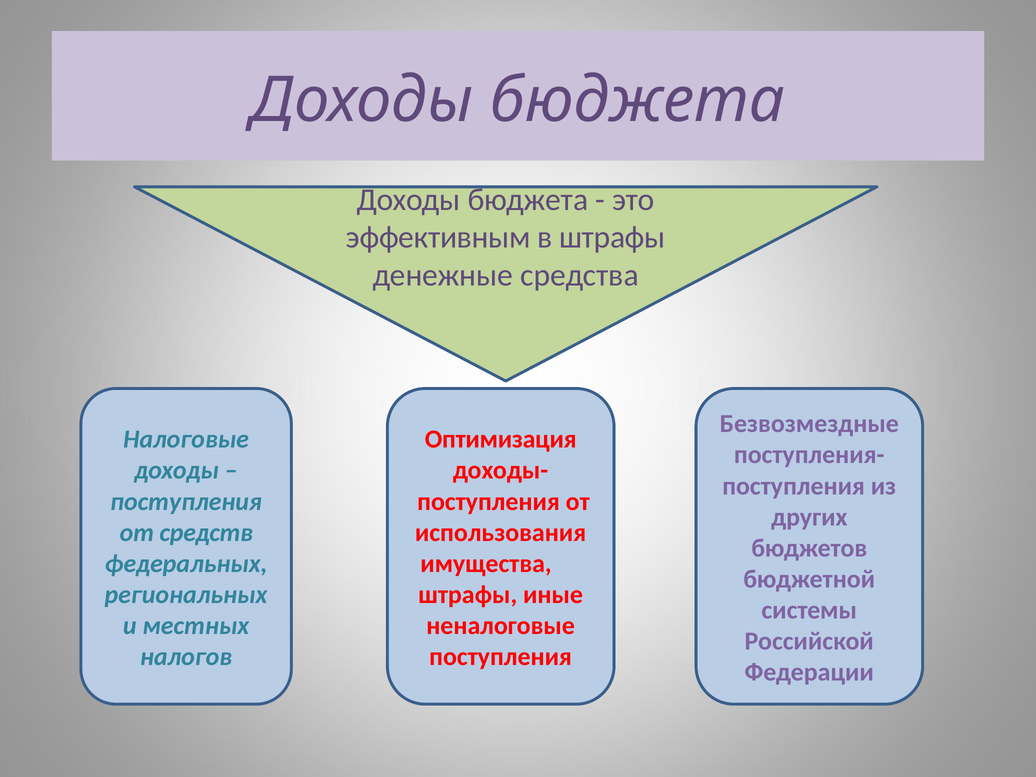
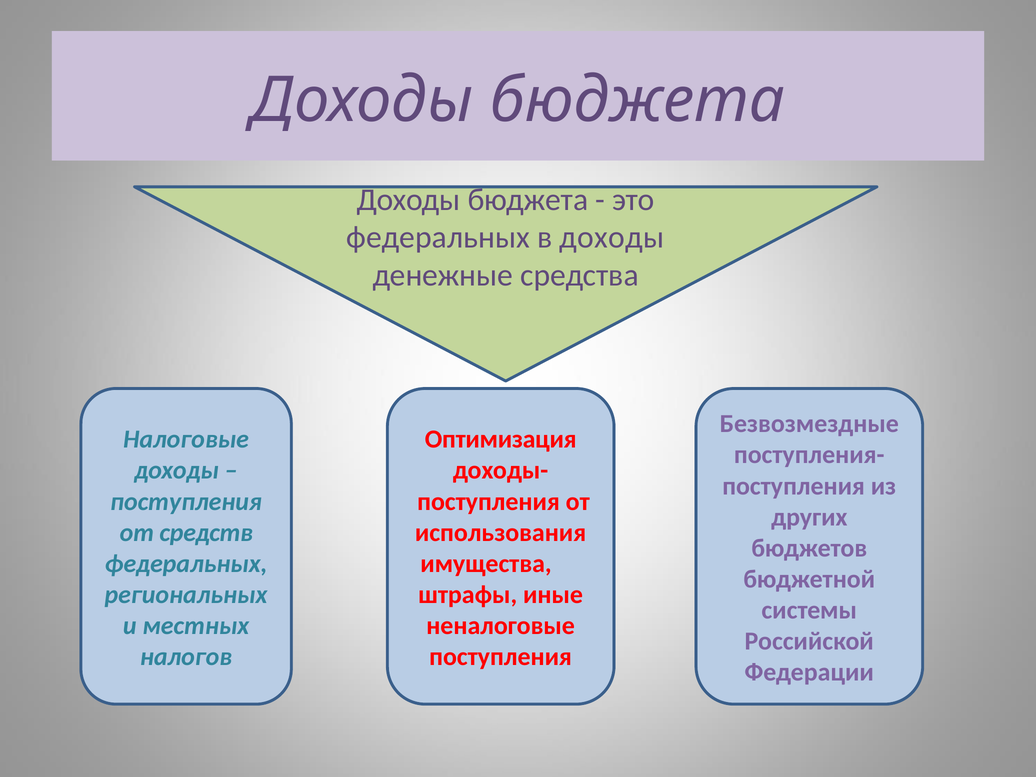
эффективным: эффективным -> федеральных (438, 238)
в штрафы: штрафы -> доходы (612, 238)
